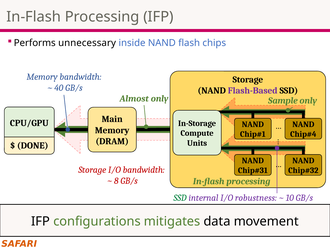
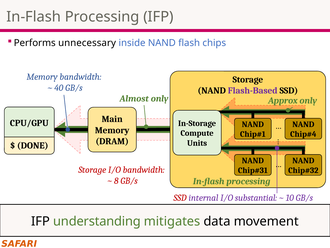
Sample: Sample -> Approx (283, 101)
SSD colour: green -> red (180, 197)
robustness: robustness -> substantial (256, 197)
configurations: configurations -> understanding (97, 221)
